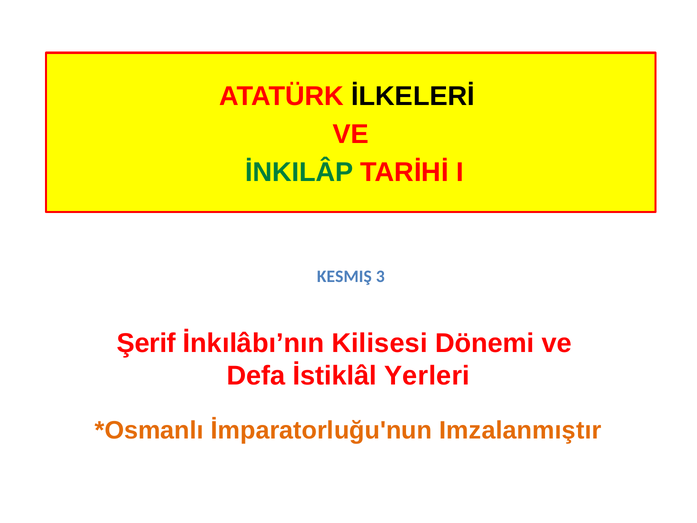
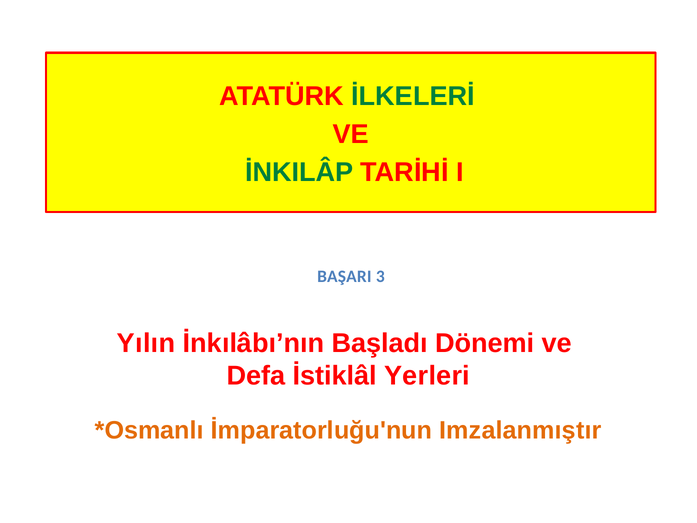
İLKELERİ colour: black -> green (413, 96)
KESMIŞ: KESMIŞ -> BAŞARI (344, 276)
Şerif: Şerif -> Yılın (146, 343)
Kilisesi: Kilisesi -> Başladı (380, 343)
